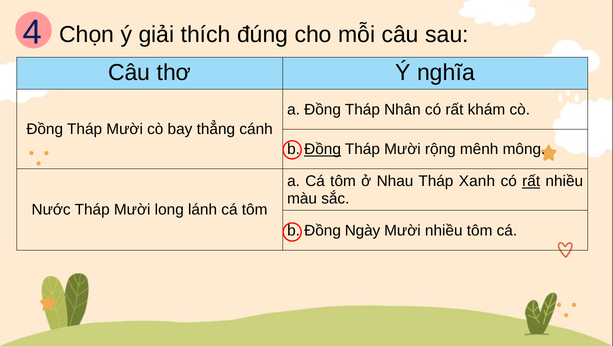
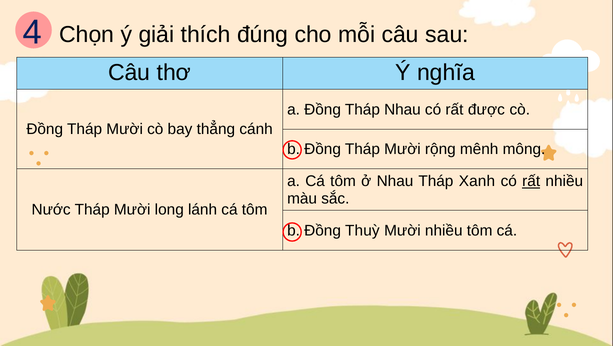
Tháp Nhân: Nhân -> Nhau (402, 109)
khám: khám -> được (486, 109)
Đồng underline: present -> none (323, 149)
Ngày: Ngày -> Thuỳ (362, 230)
